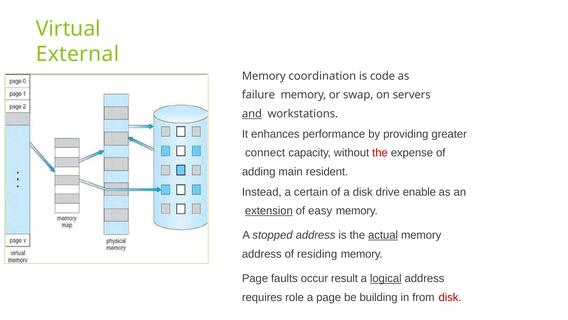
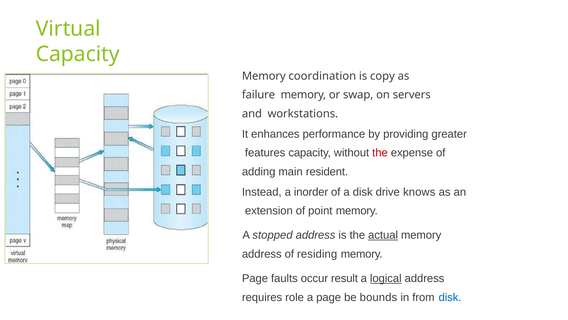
External: External -> Capacity (78, 54)
code: code -> copy (382, 76)
and underline: present -> none (252, 114)
connect: connect -> features (265, 153)
certain: certain -> inorder (311, 192)
enable: enable -> knows (419, 192)
extension underline: present -> none (269, 211)
easy: easy -> point (320, 211)
building: building -> bounds (378, 297)
disk colour: red -> blue (450, 297)
